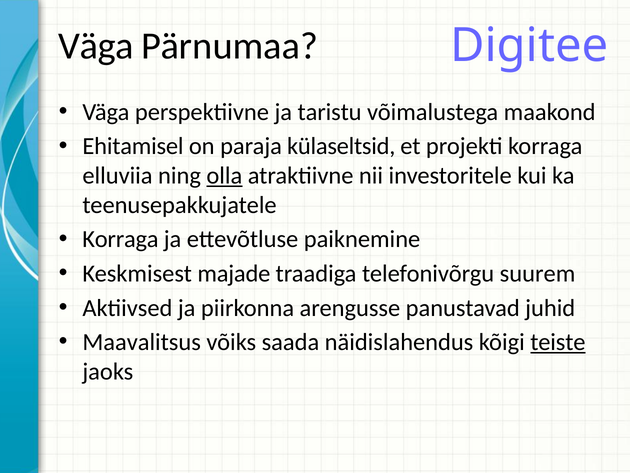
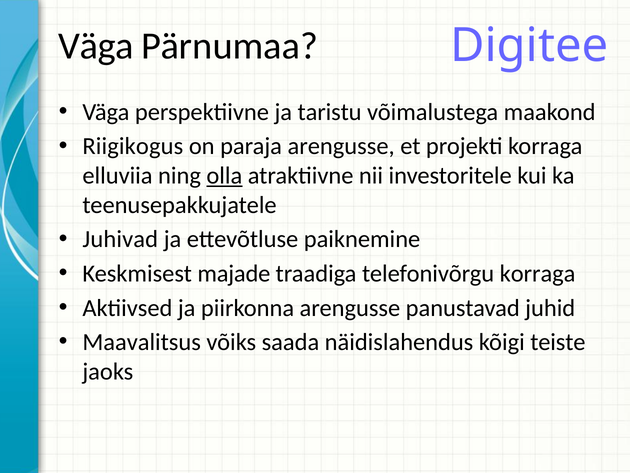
Ehitamisel: Ehitamisel -> Riigikogus (133, 146)
paraja külaseltsid: külaseltsid -> arengusse (341, 146)
Korraga: Korraga -> Juhivad (120, 239)
telefonivõrgu suurem: suurem -> korraga (538, 273)
teiste underline: present -> none (558, 342)
